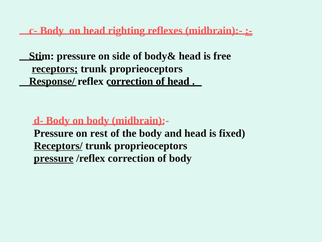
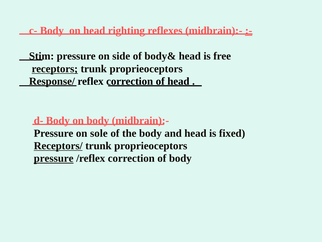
rest: rest -> sole (99, 133)
